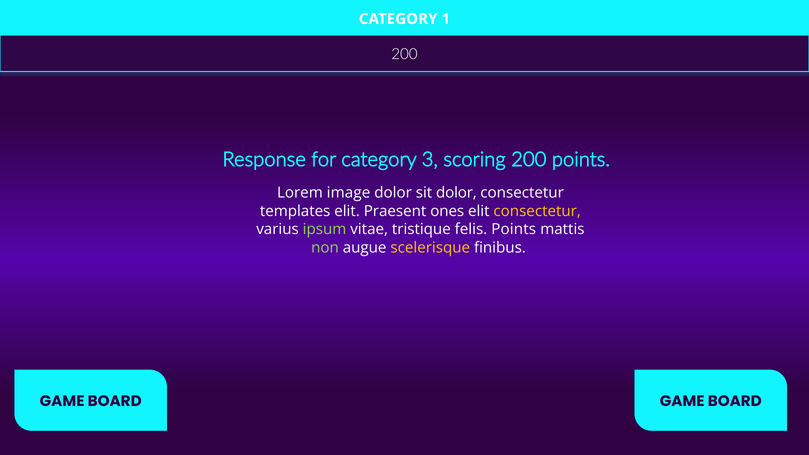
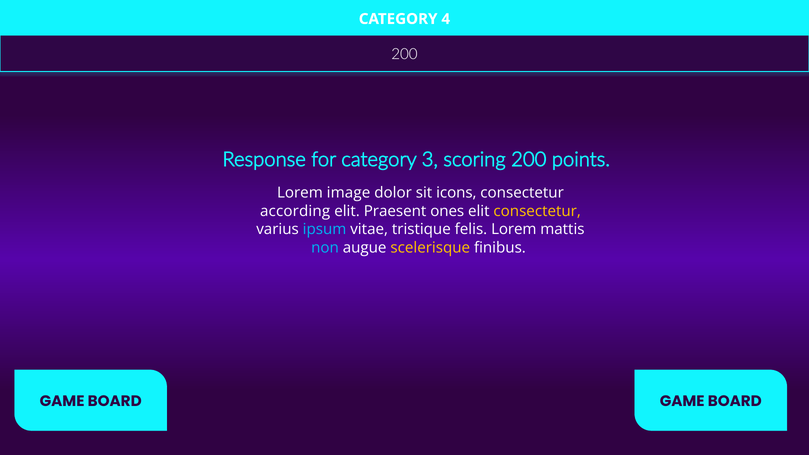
1: 1 -> 4 (446, 19)
sit dolor: dolor -> icons (456, 193)
templates: templates -> according (295, 211)
ipsum colour: light green -> light blue (325, 229)
felis Points: Points -> Lorem (514, 229)
non colour: light green -> light blue (325, 248)
